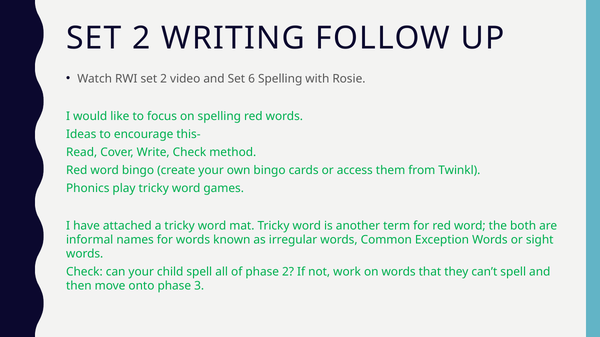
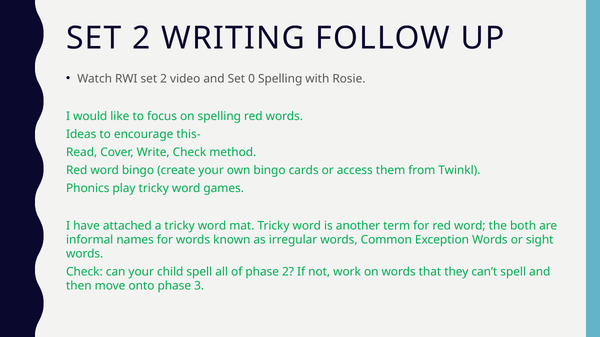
6: 6 -> 0 (252, 79)
